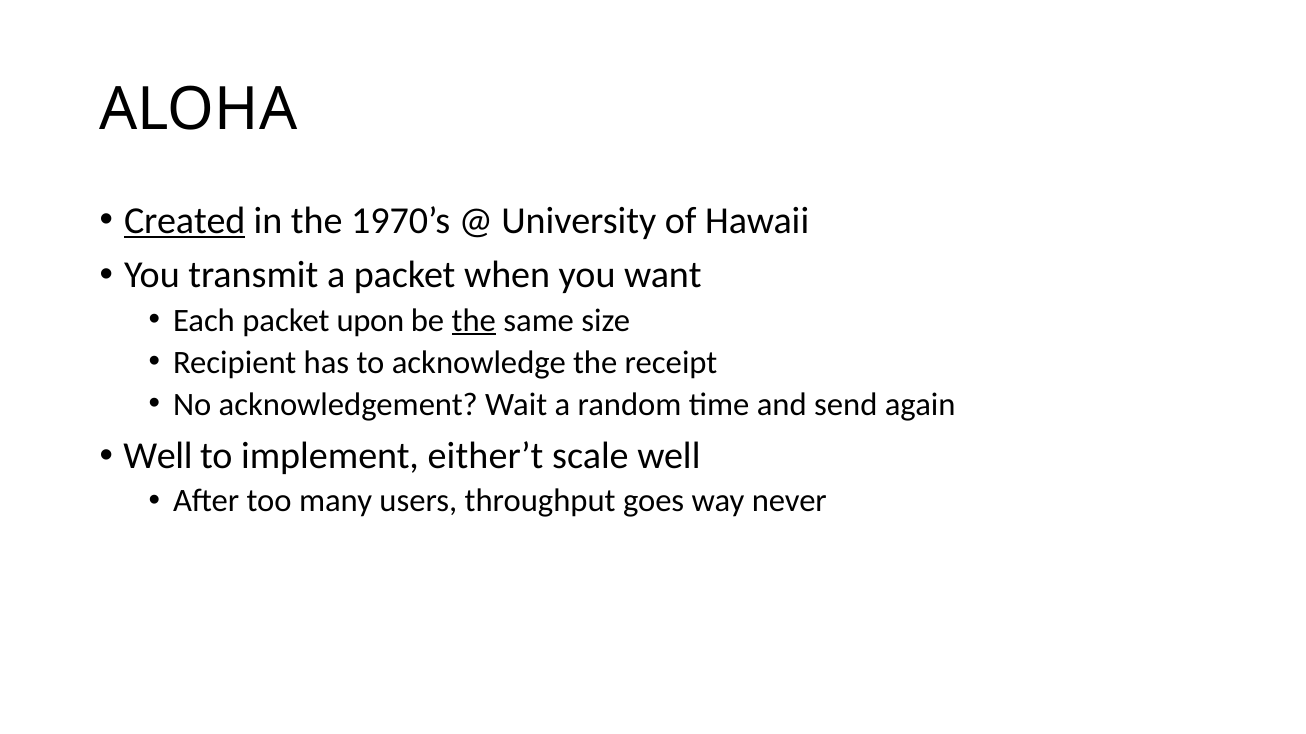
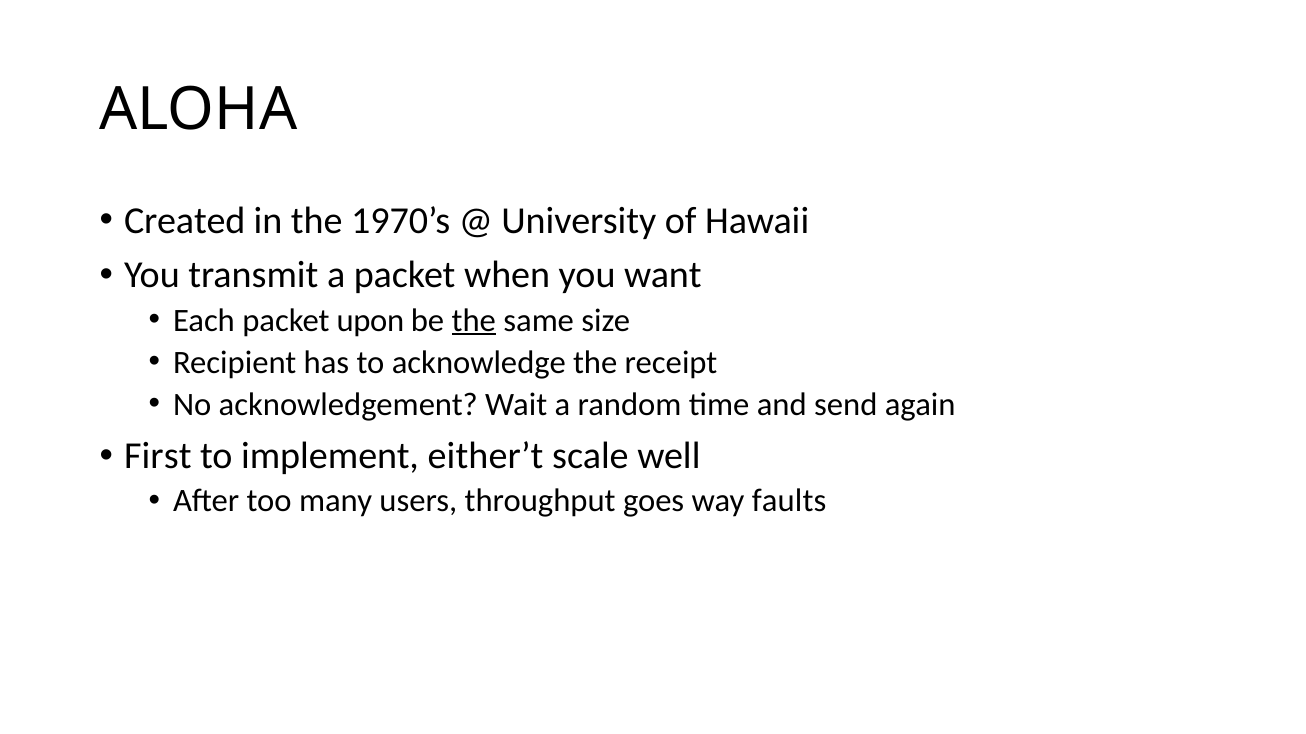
Created underline: present -> none (185, 221)
Well: Well -> First (158, 456)
never: never -> faults (789, 501)
